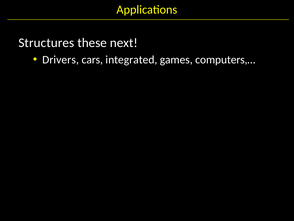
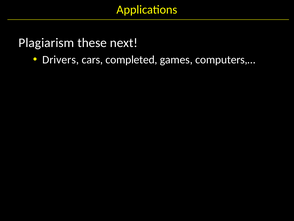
Structures: Structures -> Plagiarism (46, 43)
integrated: integrated -> completed (132, 60)
